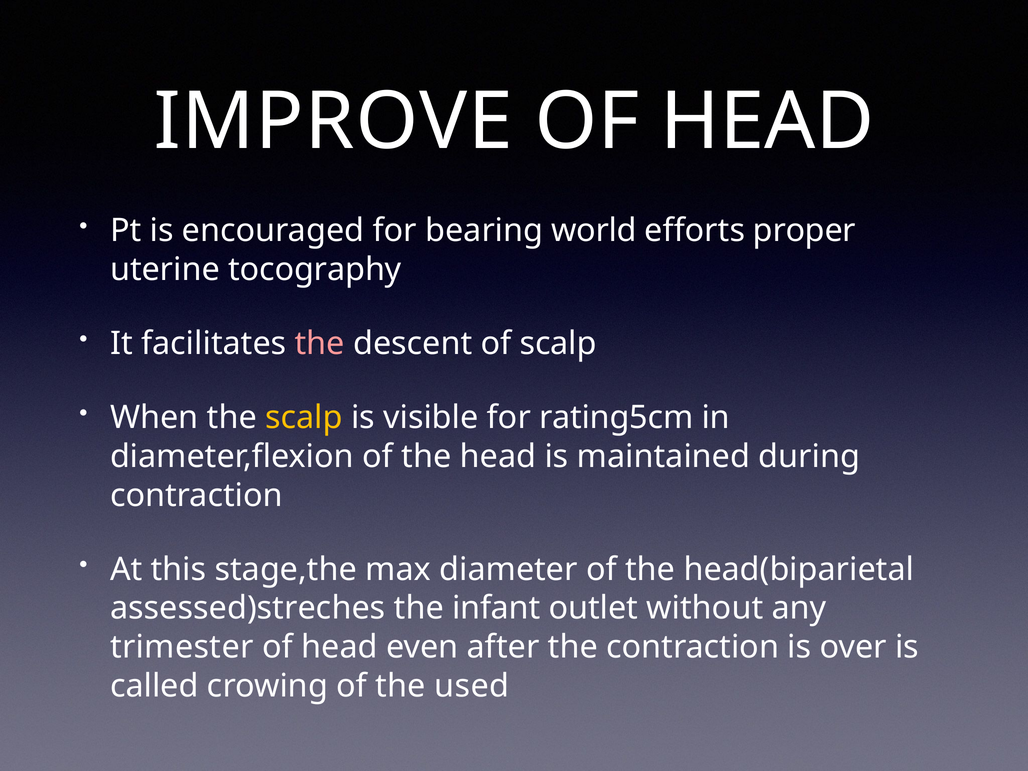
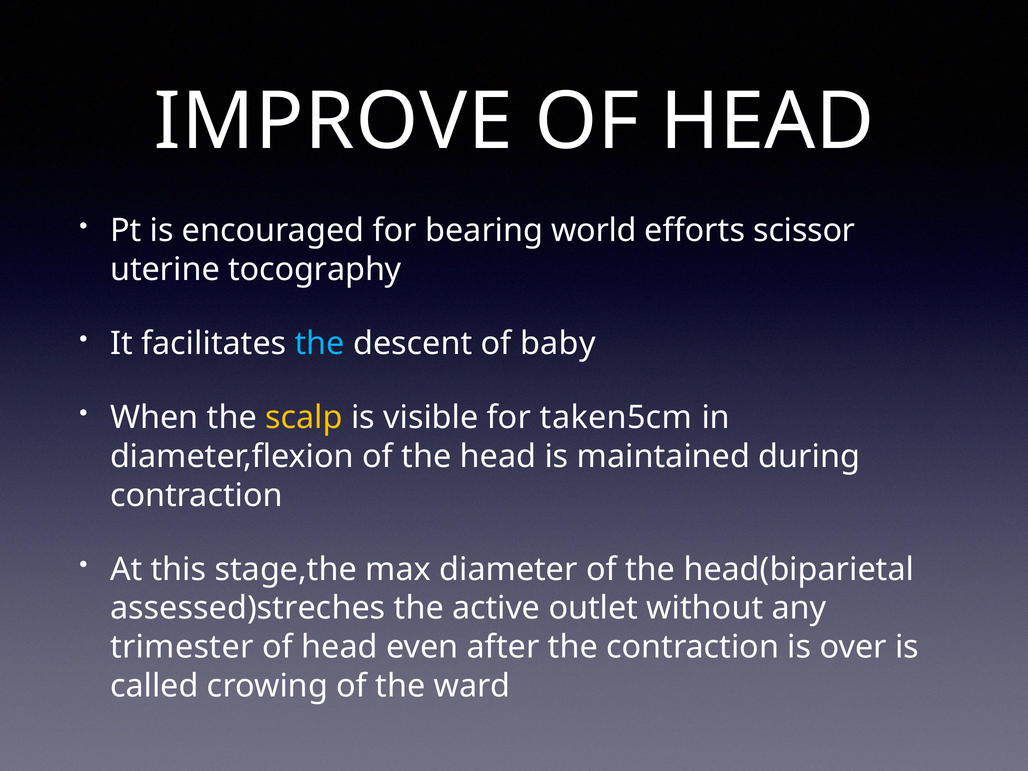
proper: proper -> scissor (804, 231)
the colour: pink -> light blue (320, 343)
of scalp: scalp -> baby (558, 343)
rating5cm: rating5cm -> taken5cm (616, 418)
infant: infant -> active (496, 608)
used: used -> ward (472, 686)
